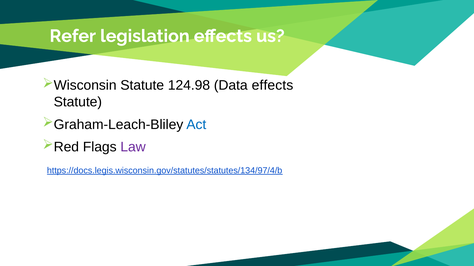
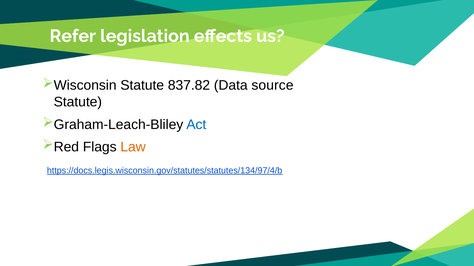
124.98: 124.98 -> 837.82 (189, 86)
Data effects: effects -> source (272, 86)
Law colour: purple -> orange (133, 147)
